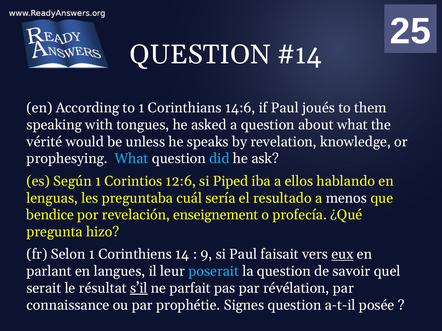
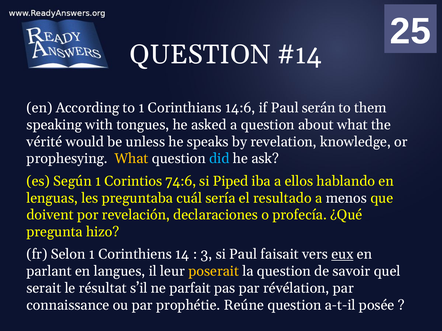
joués: joués -> serán (319, 108)
What colour: light blue -> yellow (131, 159)
12:6: 12:6 -> 74:6 (181, 181)
bendice: bendice -> doivent (50, 215)
enseignement: enseignement -> declaraciones (216, 215)
9: 9 -> 3 (206, 255)
poserait colour: light blue -> yellow (214, 272)
s’il underline: present -> none (139, 289)
Signes: Signes -> Reúne (244, 306)
